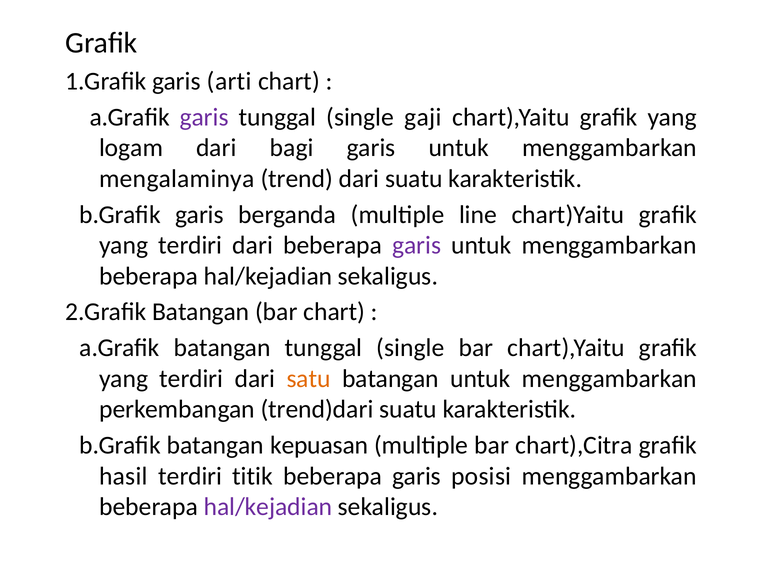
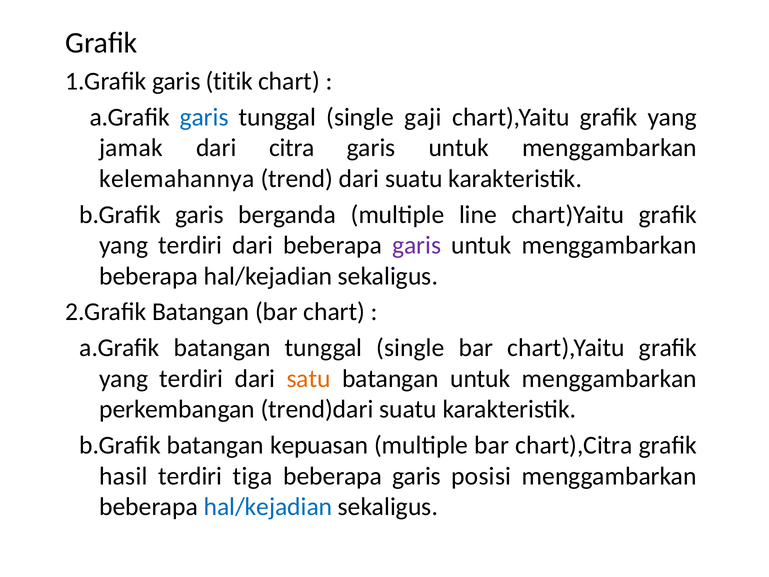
arti: arti -> titik (229, 81)
garis colour: purple -> blue (204, 117)
logam: logam -> jamak (131, 148)
bagi: bagi -> citra (292, 148)
mengalaminya: mengalaminya -> kelemahannya (177, 179)
titik: titik -> tiga (253, 476)
hal/kejadian colour: purple -> blue (268, 507)
